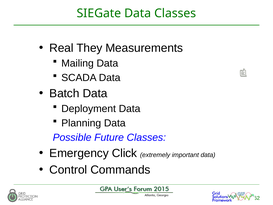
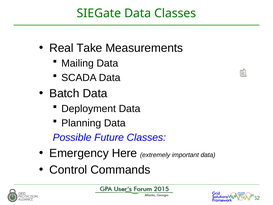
They: They -> Take (89, 48)
Click: Click -> Here (124, 153)
